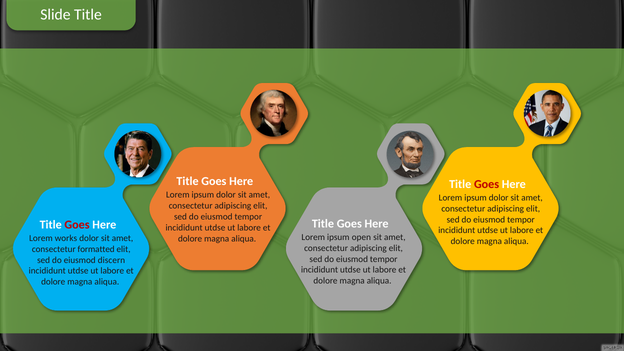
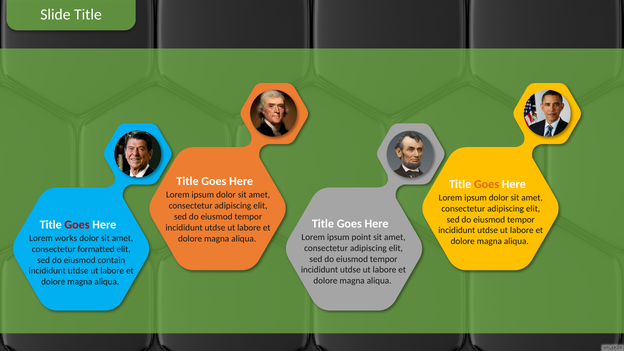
Goes colour: red -> orange (487, 184)
open: open -> point (361, 237)
discern: discern -> contain (111, 260)
